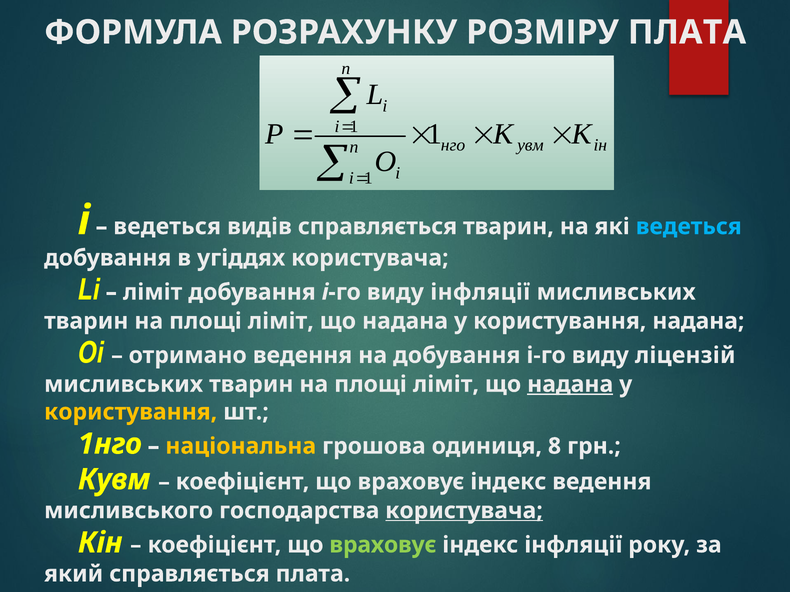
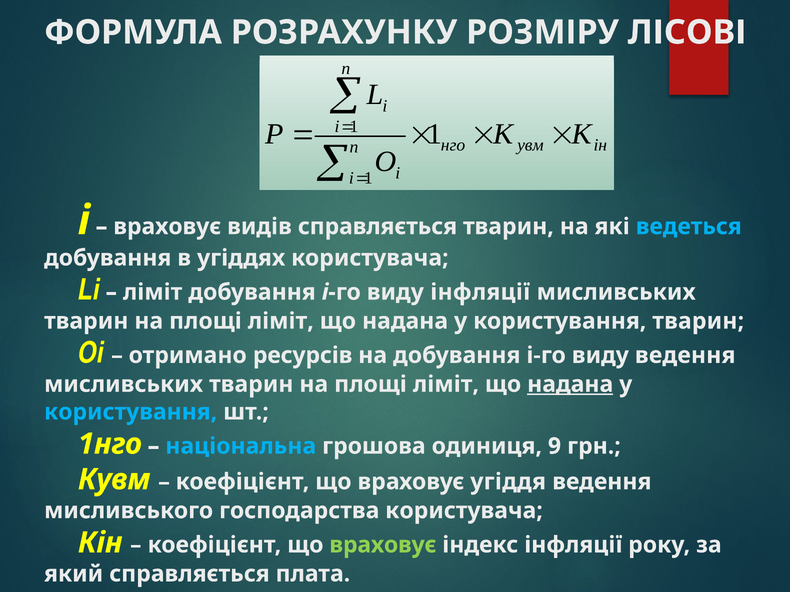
ПЛАТА: ПЛАТА -> ЛІСОВІ (687, 32)
ведеться: ведеться -> враховує (167, 227)
користування надана: надана -> тварин (698, 321)
отримано ведення: ведення -> ресурсів (303, 356)
виду ліцензій: ліцензій -> ведення (685, 356)
користування colour: yellow -> light blue (131, 412)
національна colour: yellow -> light blue (241, 446)
8: 8 -> 9 (555, 446)
індекс: індекс -> угіддя (508, 482)
користувача underline: present -> none (464, 511)
